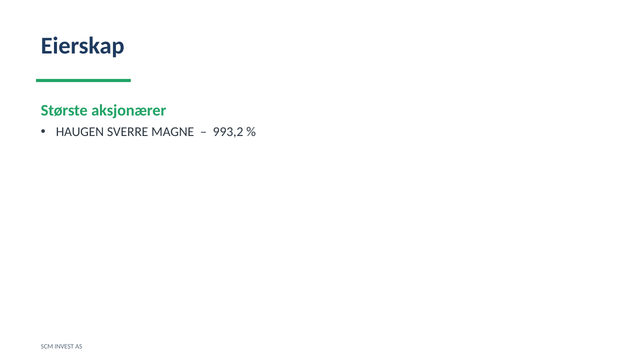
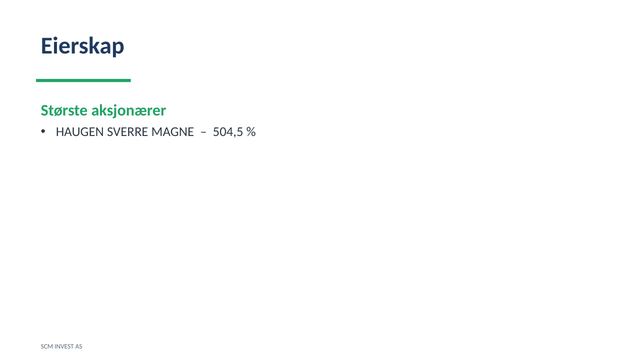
993,2: 993,2 -> 504,5 (228, 132)
